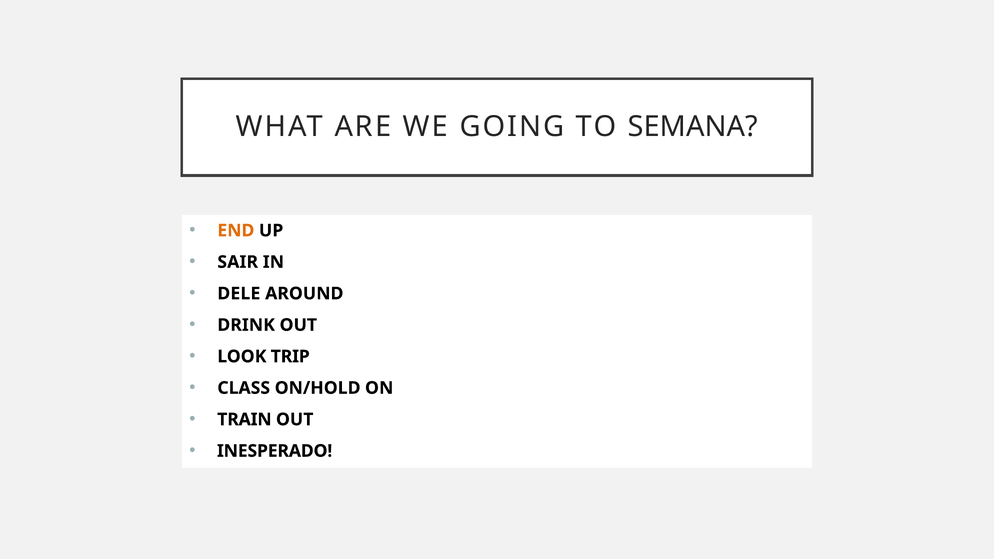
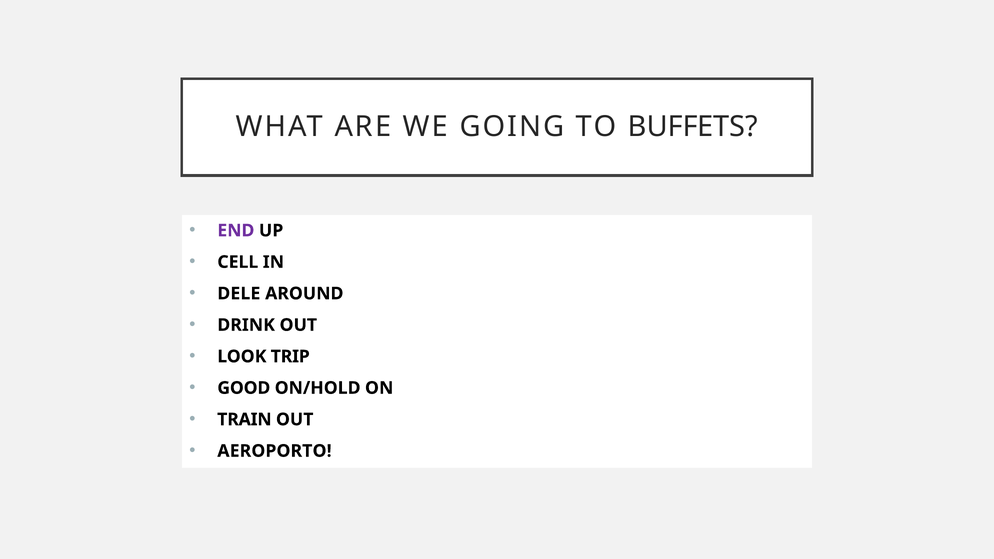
SEMANA: SEMANA -> BUFFETS (693, 127)
END colour: orange -> purple (236, 231)
SAIR: SAIR -> CELL (238, 262)
CLASS: CLASS -> GOOD (244, 388)
INESPERADO: INESPERADO -> AEROPORTO (274, 451)
